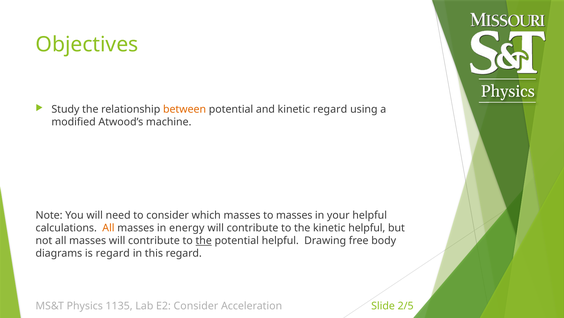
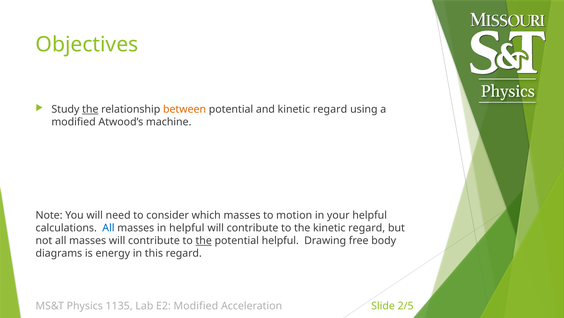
the underline: none -> present (90, 109)
to masses: masses -> motion (294, 215)
All colour: orange -> blue (108, 227)
in energy: energy -> helpful (187, 227)
the kinetic helpful: helpful -> regard (367, 227)
is regard: regard -> energy (113, 253)
E2 Consider: Consider -> Modified (196, 305)
